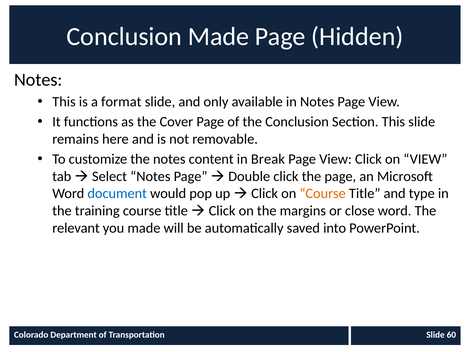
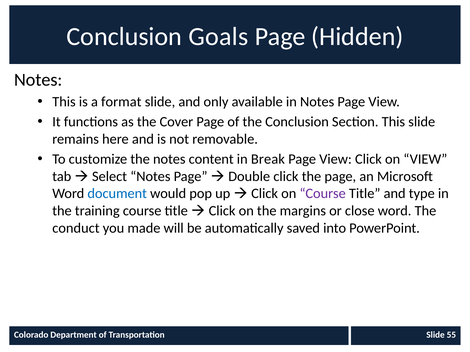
Conclusion Made: Made -> Goals (218, 36)
Course colour: orange -> purple (323, 194)
relevant: relevant -> conduct (76, 228)
60: 60 -> 55 (451, 335)
